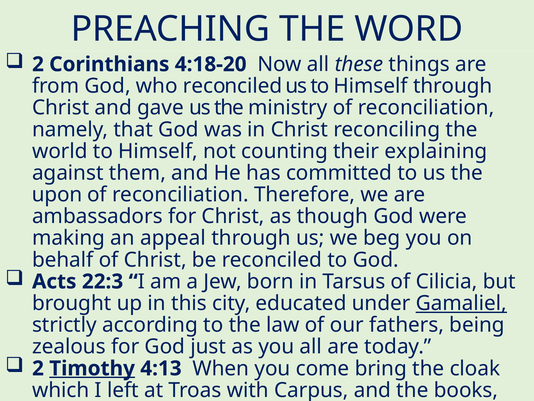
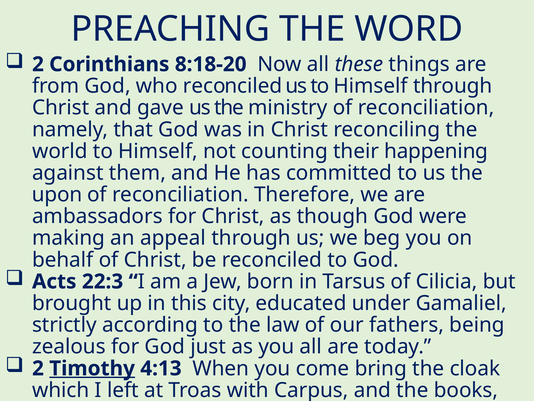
4:18-20: 4:18-20 -> 8:18-20 (211, 64)
explaining: explaining -> happening (436, 151)
Gamaliel underline: present -> none (461, 303)
